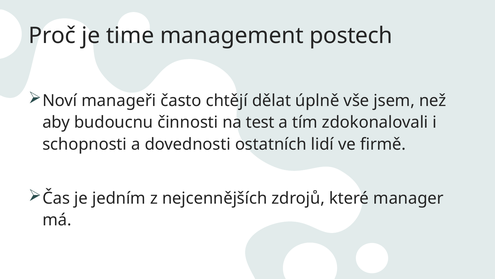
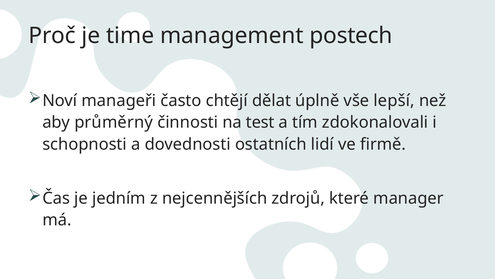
jsem: jsem -> lepší (394, 100)
budoucnu: budoucnu -> průměrný (114, 122)
